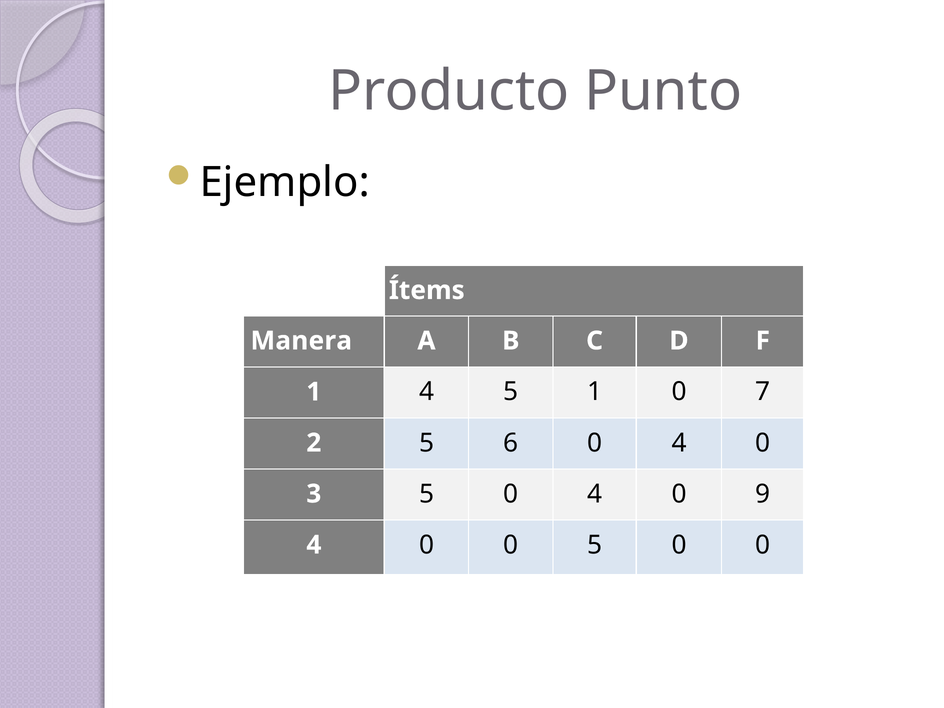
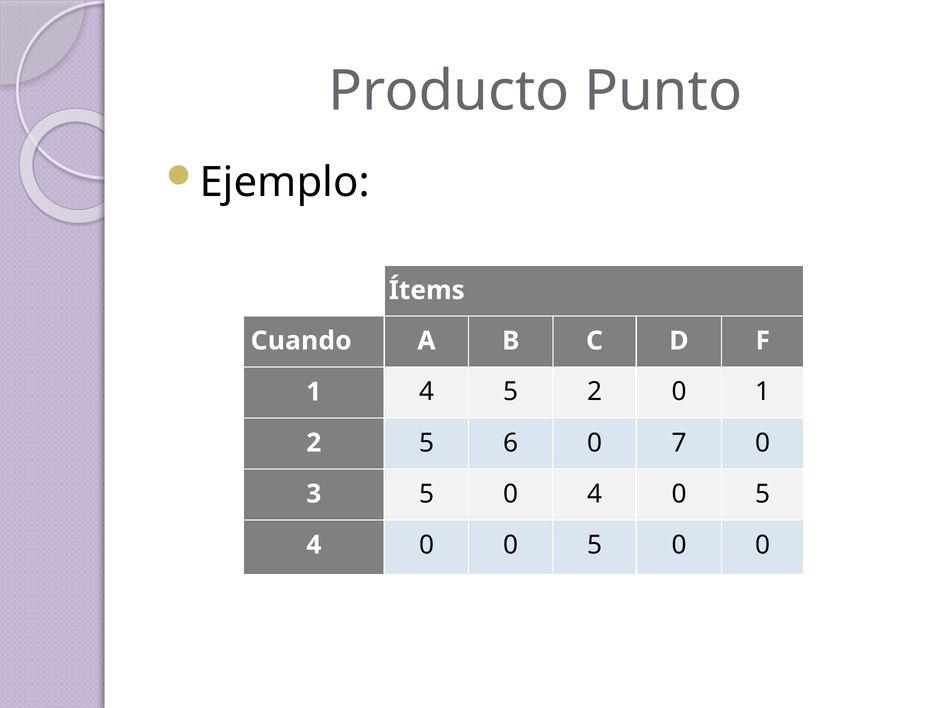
Manera: Manera -> Cuando (301, 341)
5 1: 1 -> 2 (595, 392)
0 7: 7 -> 1 (763, 392)
6 0 4: 4 -> 7 (679, 443)
4 0 9: 9 -> 5 (763, 494)
